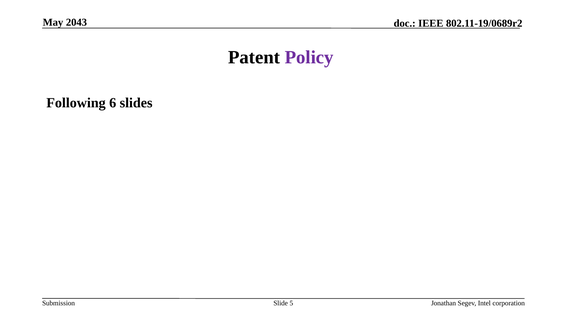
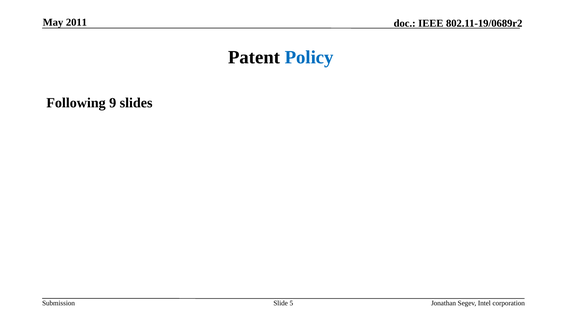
2043: 2043 -> 2011 (76, 22)
Policy colour: purple -> blue (309, 57)
6: 6 -> 9 (113, 103)
